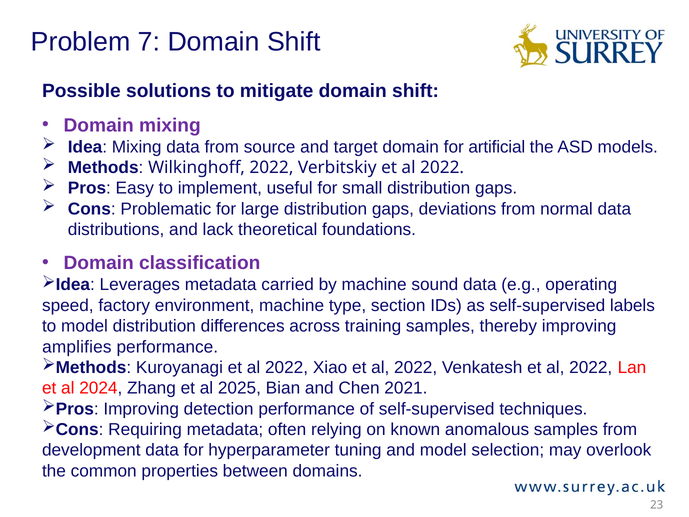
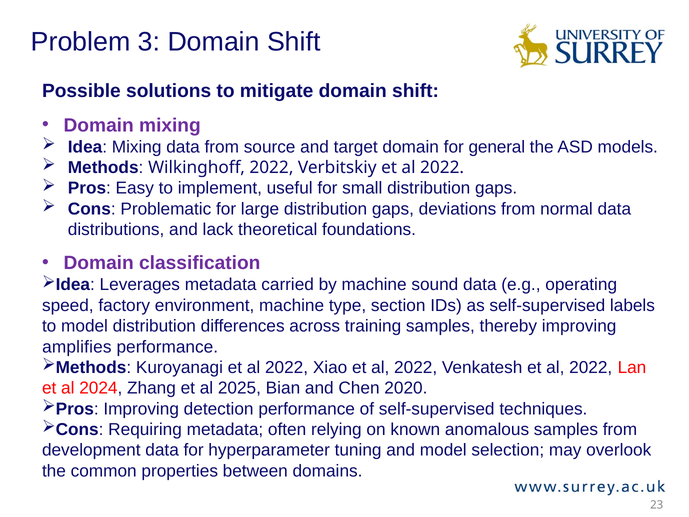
7: 7 -> 3 (149, 42)
artificial: artificial -> general (497, 147)
2021: 2021 -> 2020 (406, 388)
